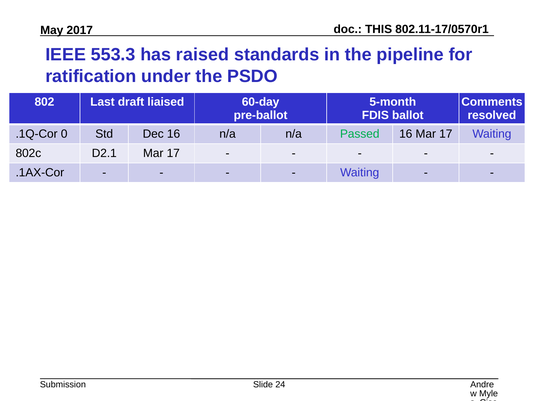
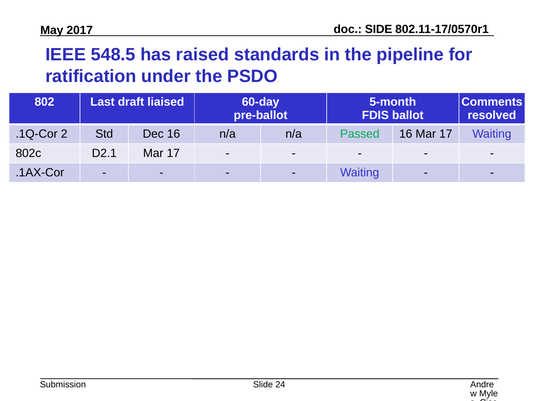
THIS: THIS -> SIDE (379, 29)
553.3: 553.3 -> 548.5 (113, 55)
0: 0 -> 2 (64, 134)
